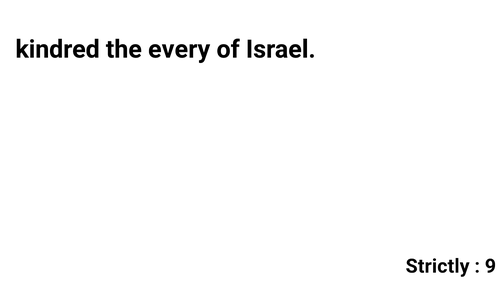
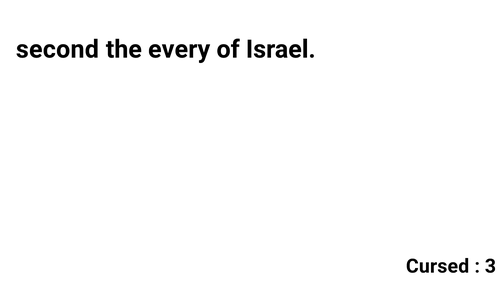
kindred: kindred -> second (57, 49)
Strictly: Strictly -> Cursed (438, 266)
9: 9 -> 3 (490, 266)
